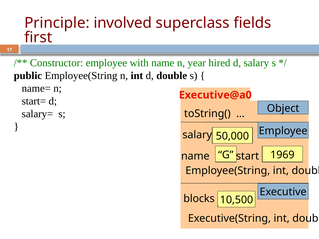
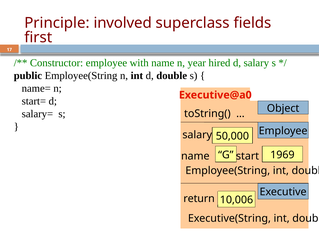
blocks: blocks -> return (199, 199)
10,500: 10,500 -> 10,006 (236, 200)
